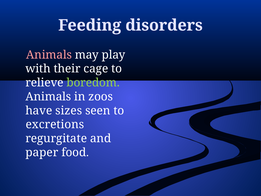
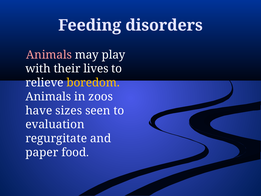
cage: cage -> lives (96, 69)
boredom colour: light green -> yellow (93, 83)
excretions: excretions -> evaluation (55, 124)
